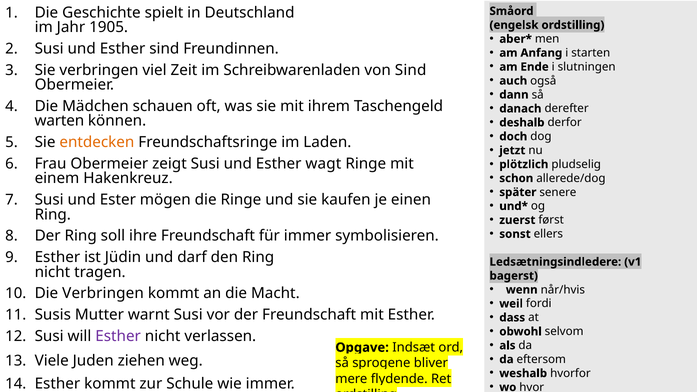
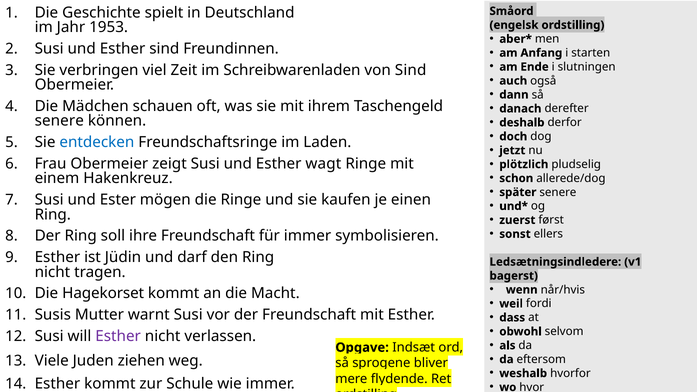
1905: 1905 -> 1953 (109, 27)
warten: warten -> senere (59, 121)
entdecken colour: orange -> blue (97, 142)
Die Verbringen: Verbringen -> Hagekorset (103, 293)
